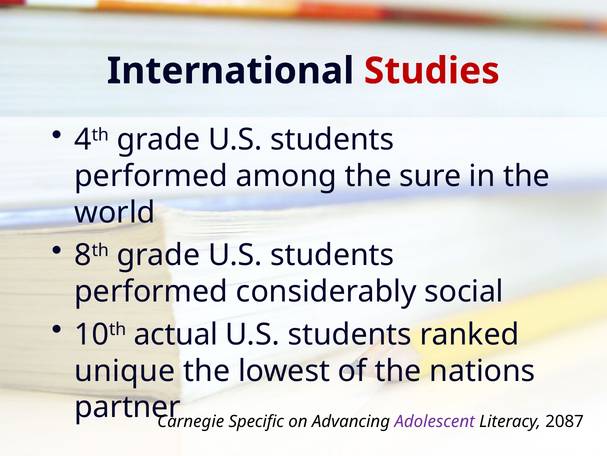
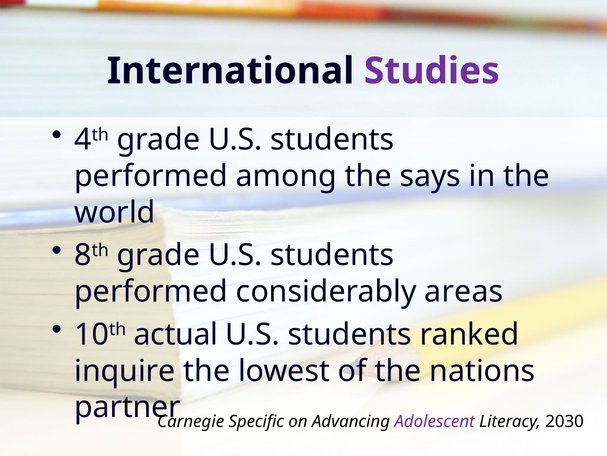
Studies colour: red -> purple (432, 71)
sure: sure -> says (430, 176)
social: social -> areas (464, 291)
unique: unique -> inquire (125, 370)
2087: 2087 -> 2030 (565, 421)
